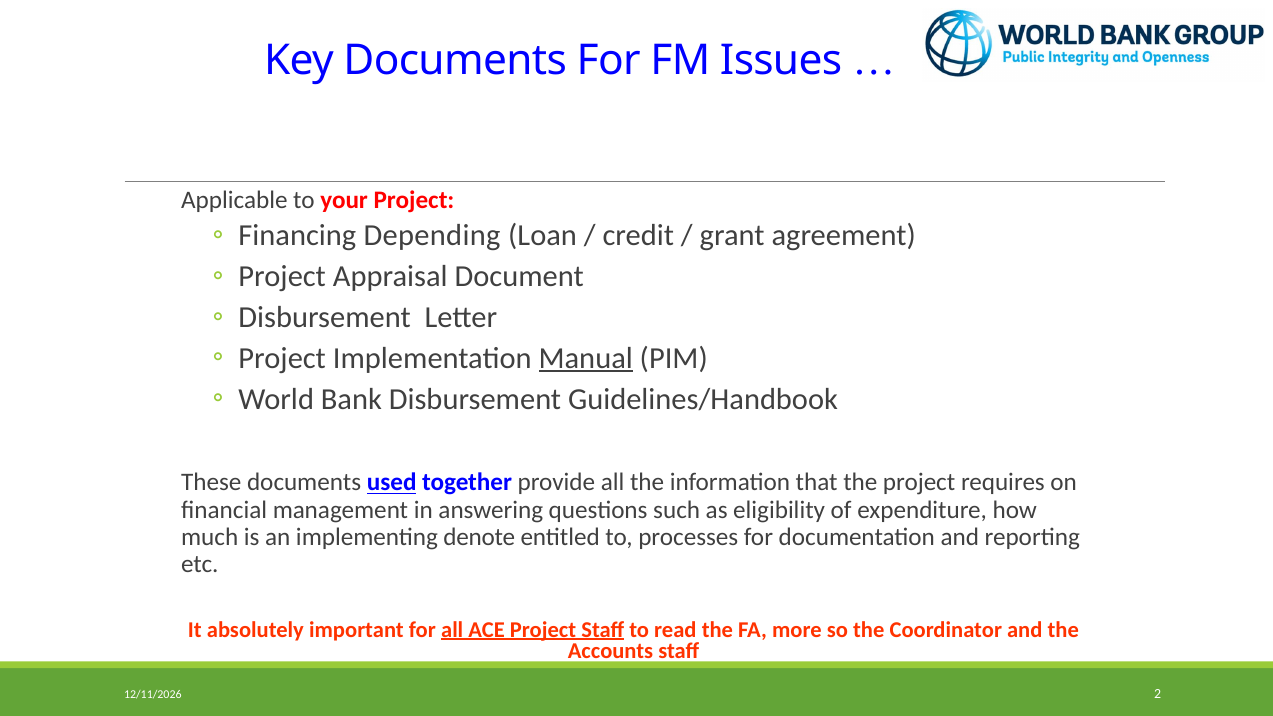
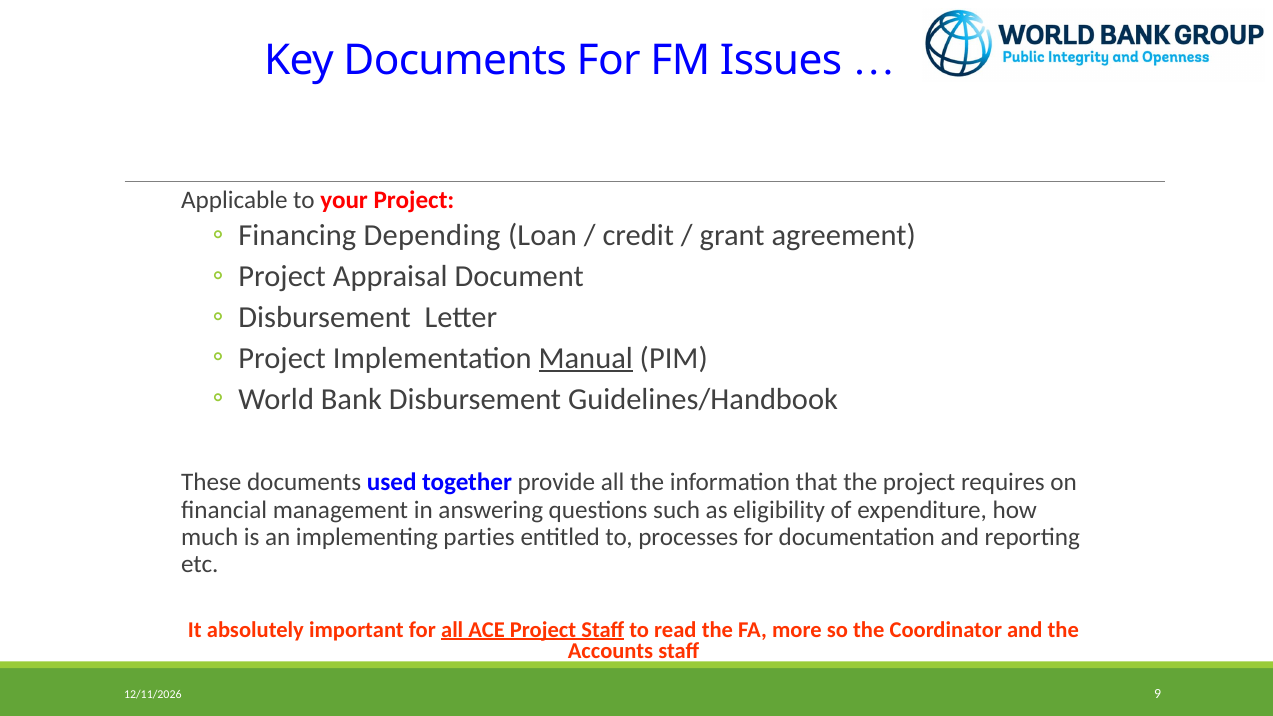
used underline: present -> none (392, 483)
denote: denote -> parties (479, 537)
2: 2 -> 9 (1158, 694)
